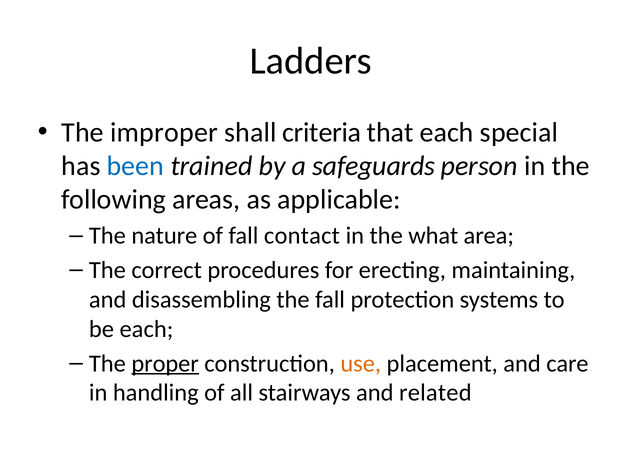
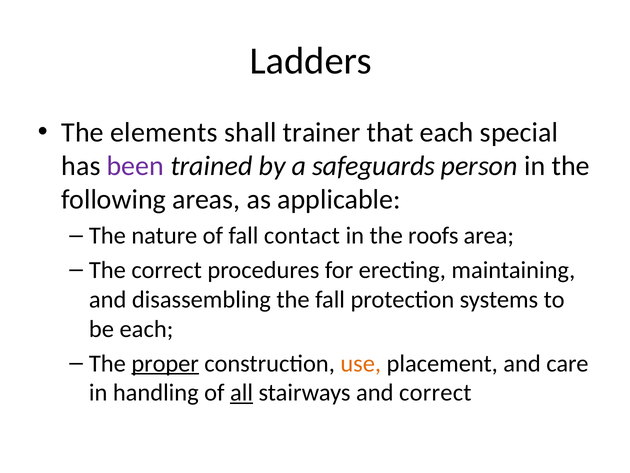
improper: improper -> elements (164, 132)
criteria: criteria -> trainer (322, 132)
been colour: blue -> purple (135, 166)
what: what -> roofs (433, 236)
all underline: none -> present (242, 392)
and related: related -> correct (435, 392)
